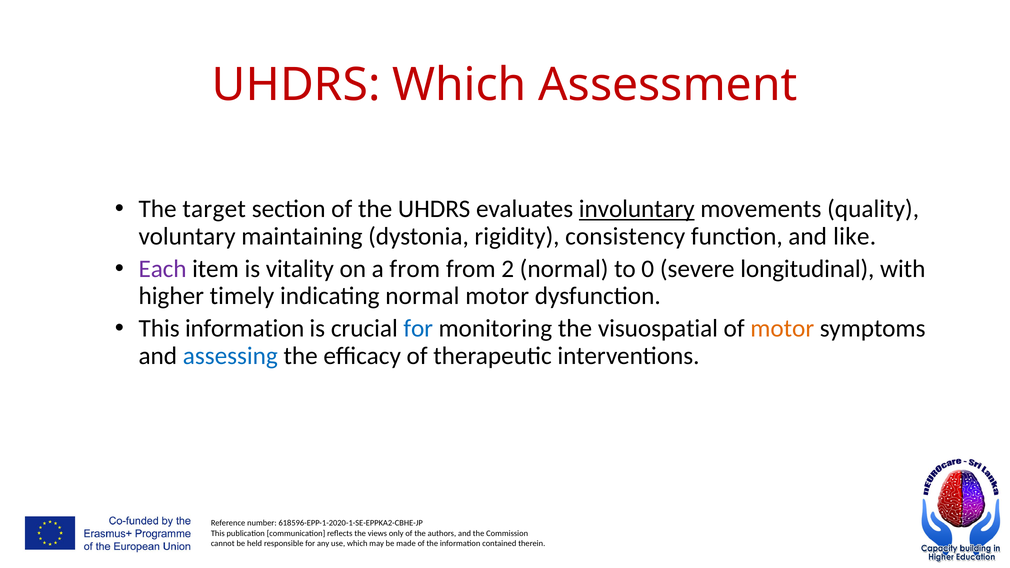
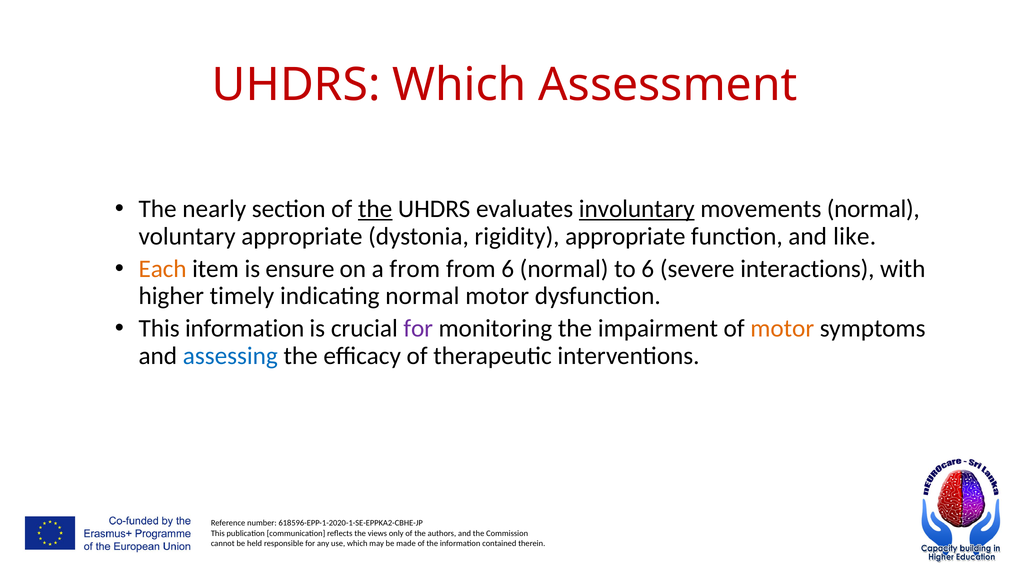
target: target -> nearly (214, 209)
the underline: none -> present (375, 209)
movements quality: quality -> normal (873, 209)
voluntary maintaining: maintaining -> appropriate (302, 236)
rigidity consistency: consistency -> appropriate (625, 236)
Each colour: purple -> orange (163, 269)
vitality: vitality -> ensure (300, 269)
from 2: 2 -> 6 (508, 269)
to 0: 0 -> 6 (648, 269)
longitudinal: longitudinal -> interactions (807, 269)
for colour: blue -> purple (418, 329)
visuospatial: visuospatial -> impairment (658, 329)
